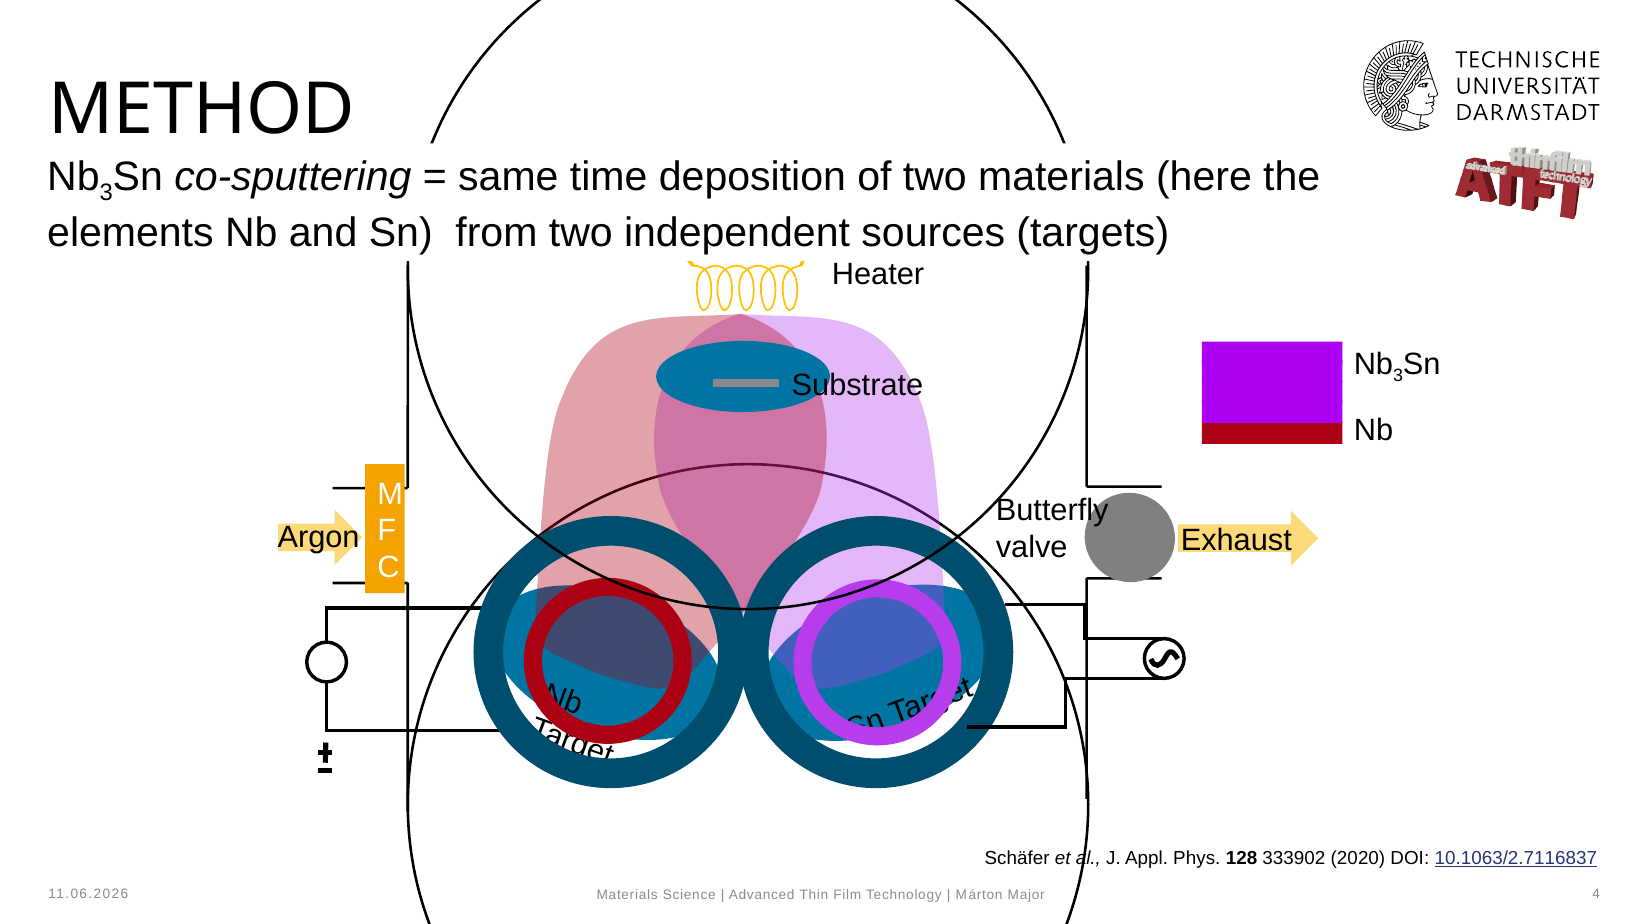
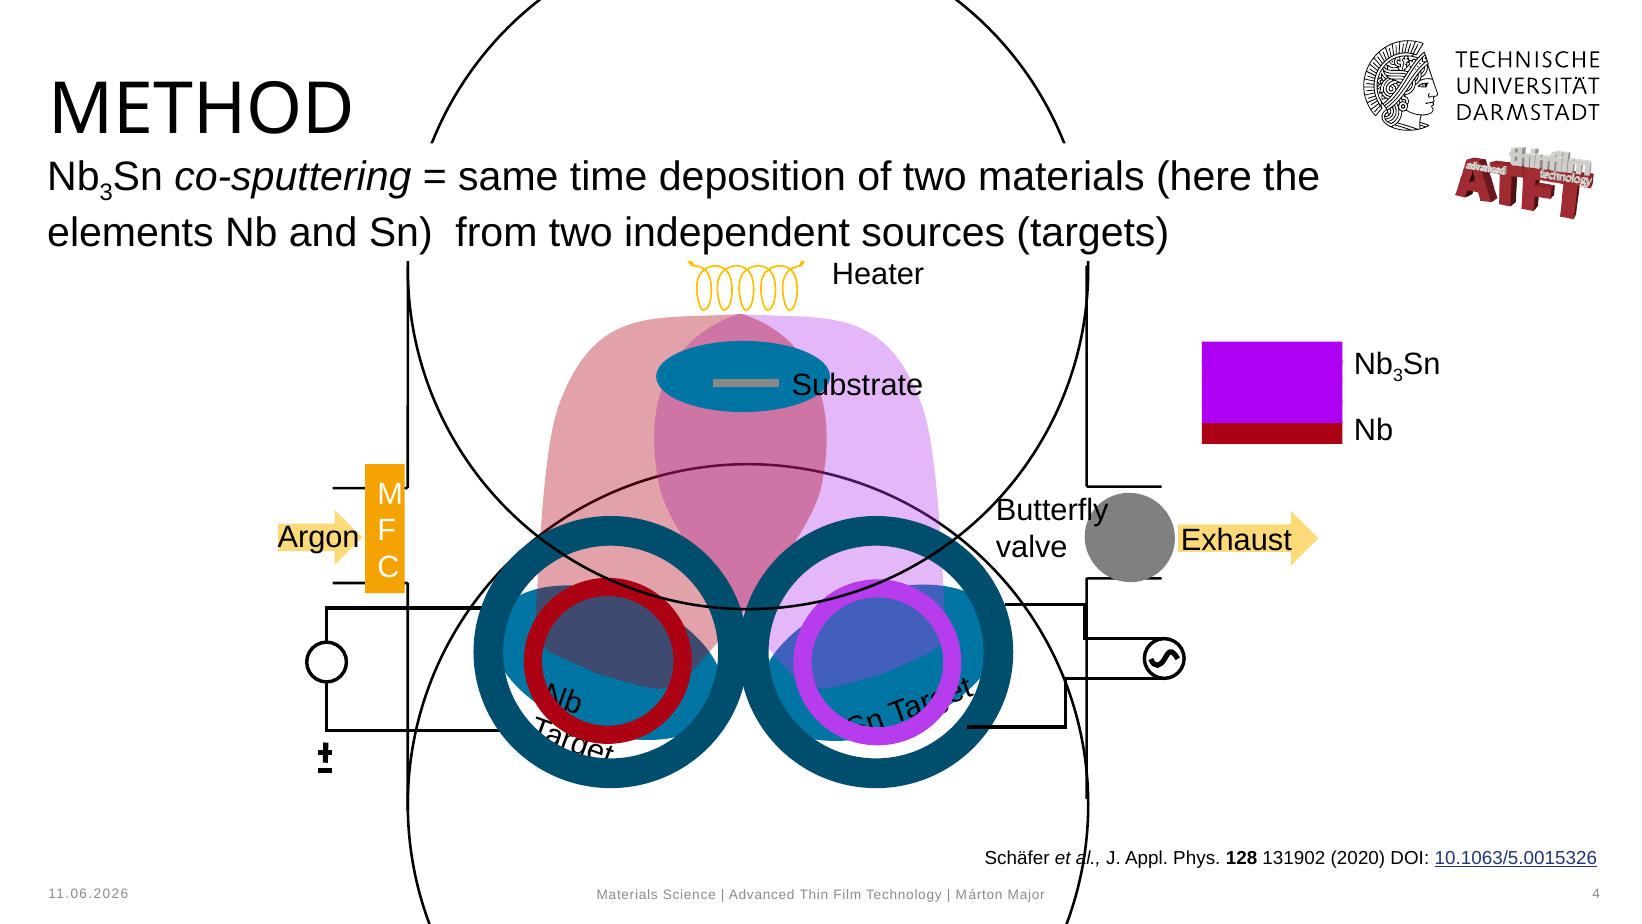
333902: 333902 -> 131902 (1294, 858)
10.1063/2.7116837: 10.1063/2.7116837 -> 10.1063/5.0015326 (1516, 858)
